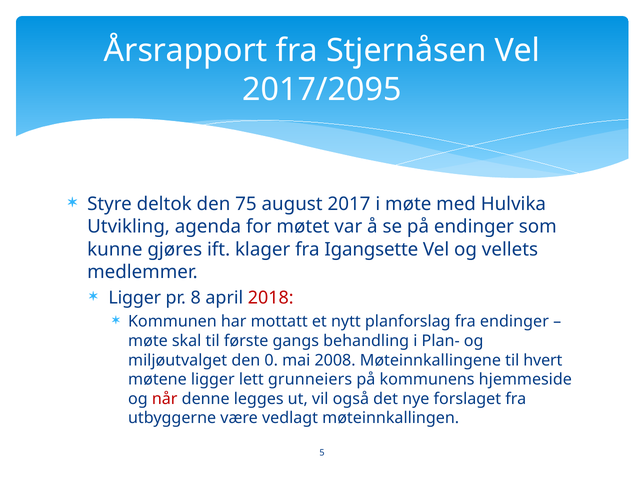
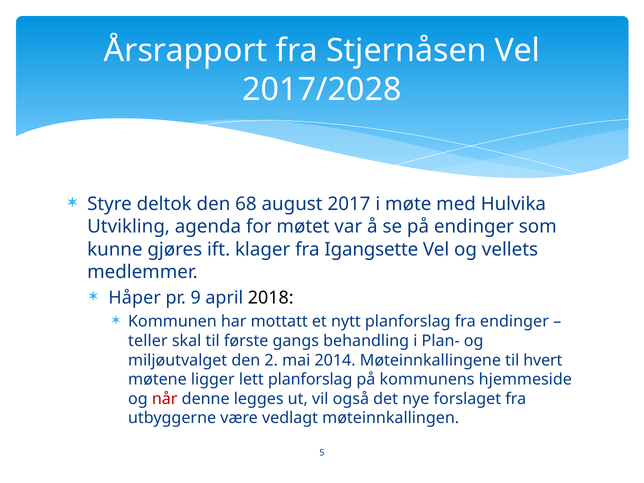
2017/2095: 2017/2095 -> 2017/2028 (322, 89)
75: 75 -> 68 (246, 204)
Ligger: Ligger -> Håper (135, 298)
8: 8 -> 9 (196, 298)
2018 colour: red -> black (271, 298)
møte: møte -> teller (148, 341)
0: 0 -> 2 (271, 360)
2008: 2008 -> 2014 (335, 360)
lett grunneiers: grunneiers -> planforslag (310, 380)
